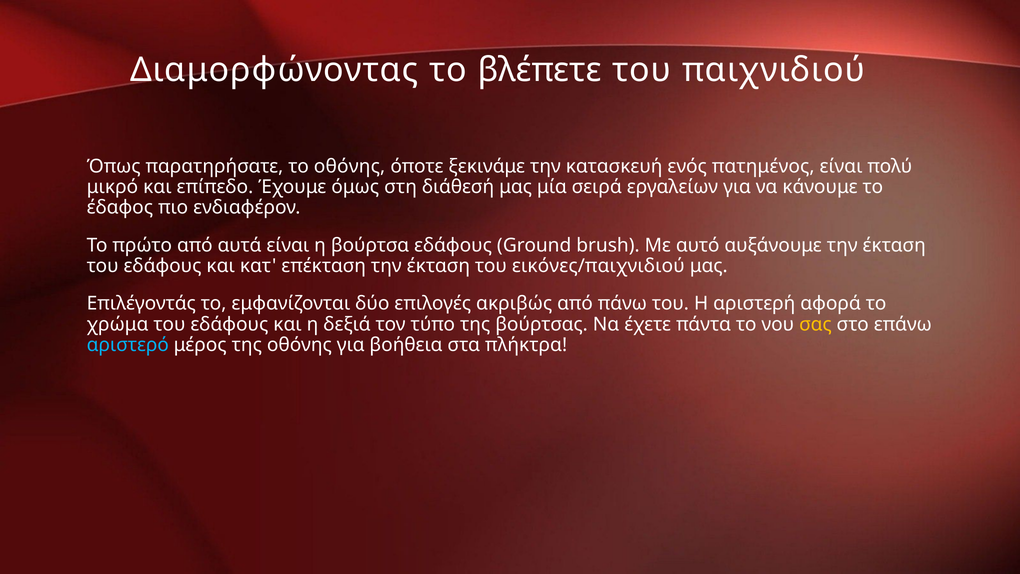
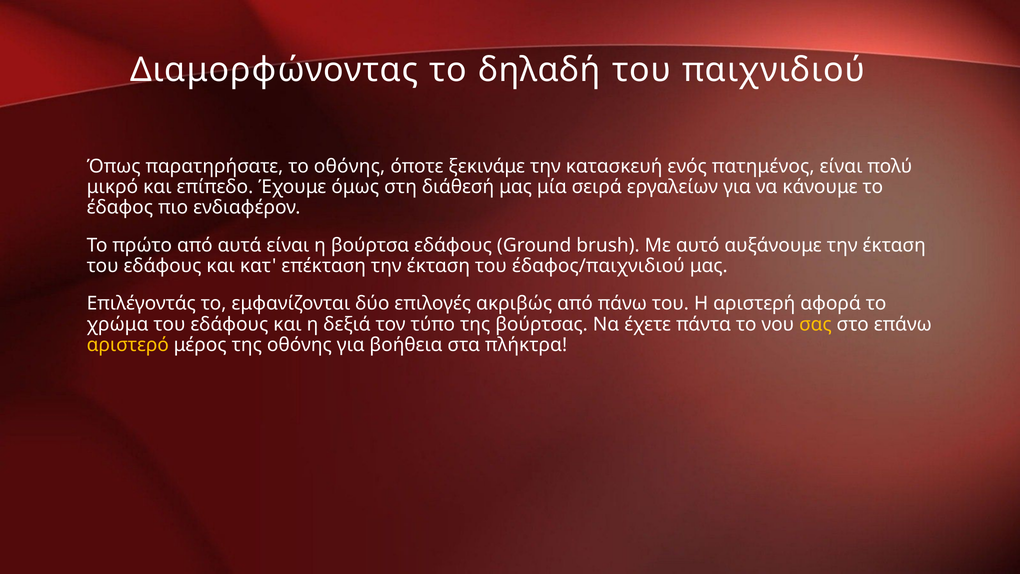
βλέπετε: βλέπετε -> δηλαδή (539, 70)
εικόνες/παιχνιδιού: εικόνες/παιχνιδιού -> έδαφος/παιχνιδιού (598, 266)
αριστερό colour: light blue -> yellow (128, 345)
